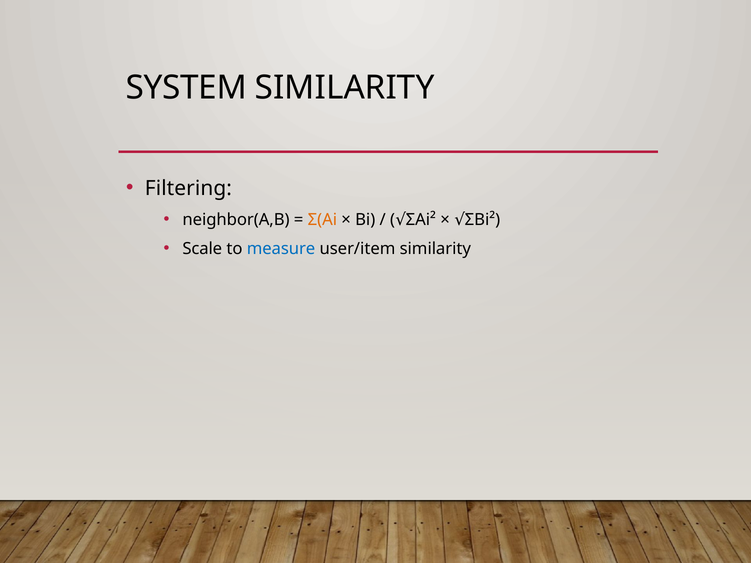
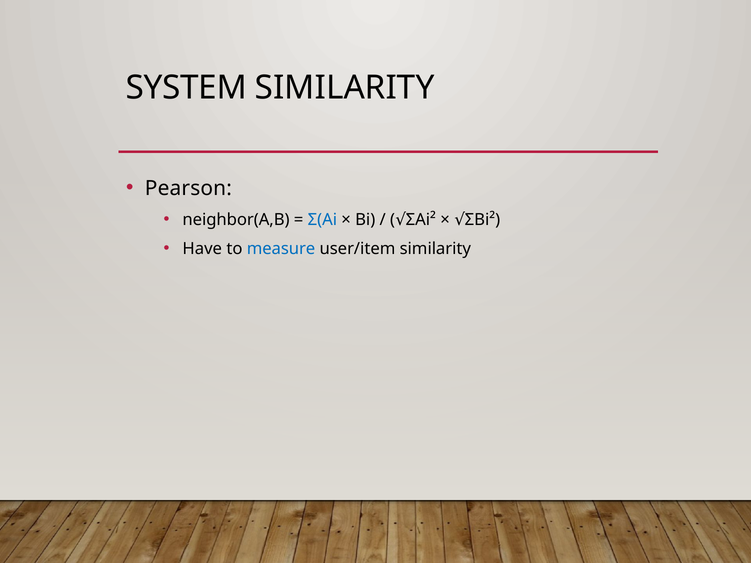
Filtering: Filtering -> Pearson (188, 188)
Σ(Ai colour: orange -> blue (322, 220)
Scale: Scale -> Have (202, 249)
